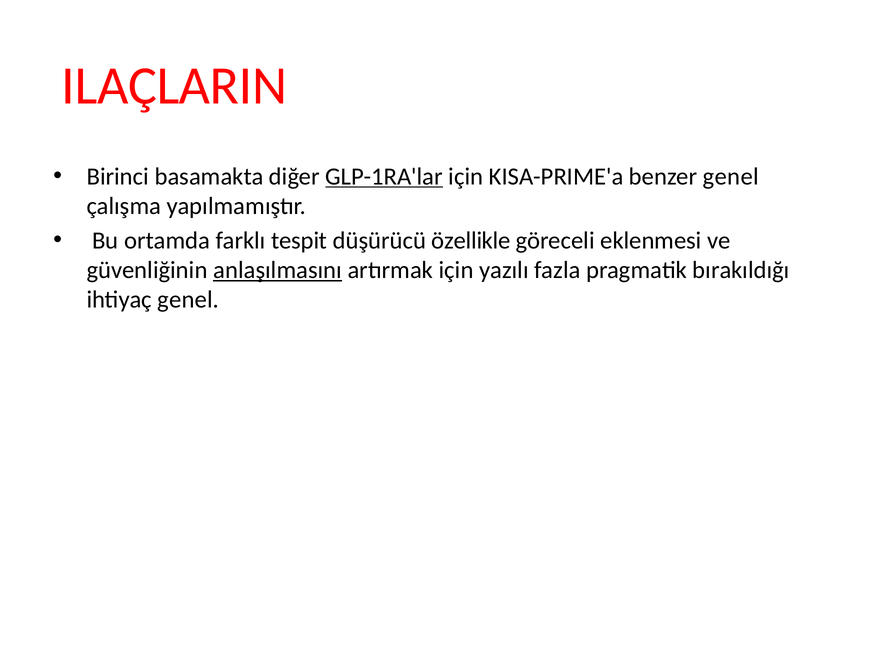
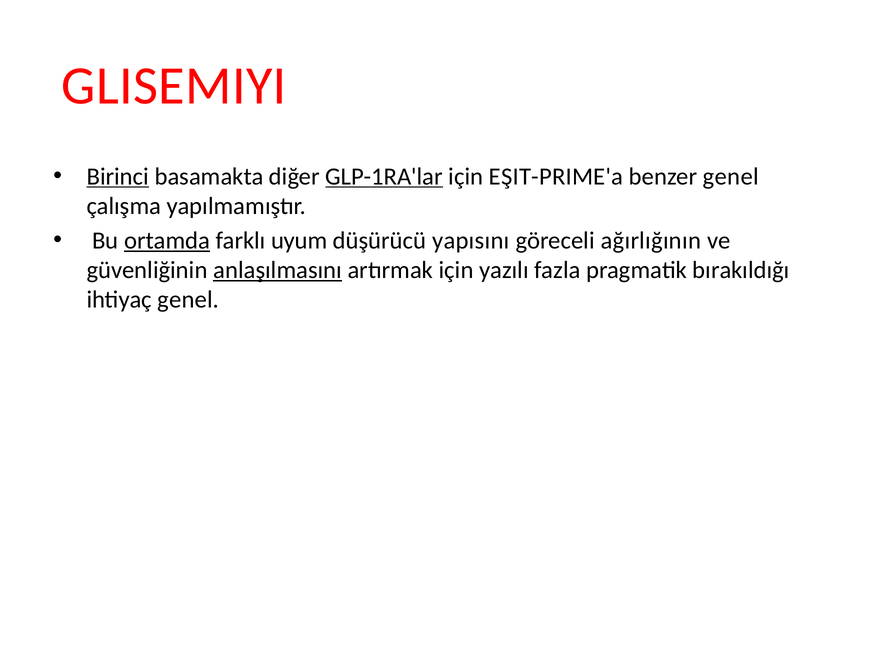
ILAÇLARIN: ILAÇLARIN -> GLISEMIYI (174, 86)
Birinci underline: none -> present (118, 176)
KISA-PRIME'a: KISA-PRIME'a -> EŞIT-PRIME'a (556, 176)
ortamda underline: none -> present (167, 241)
tespit: tespit -> uyum (299, 241)
özellikle: özellikle -> yapısını (471, 241)
eklenmesi: eklenmesi -> ağırlığının (651, 241)
